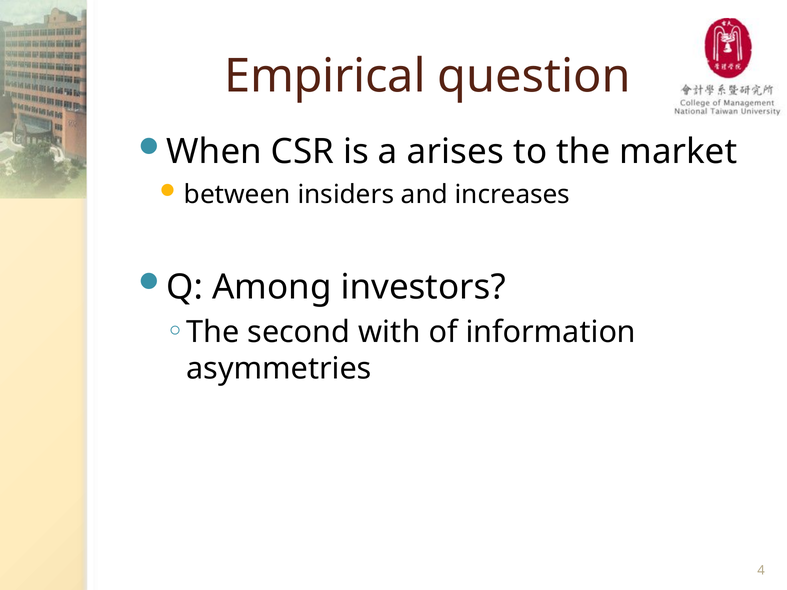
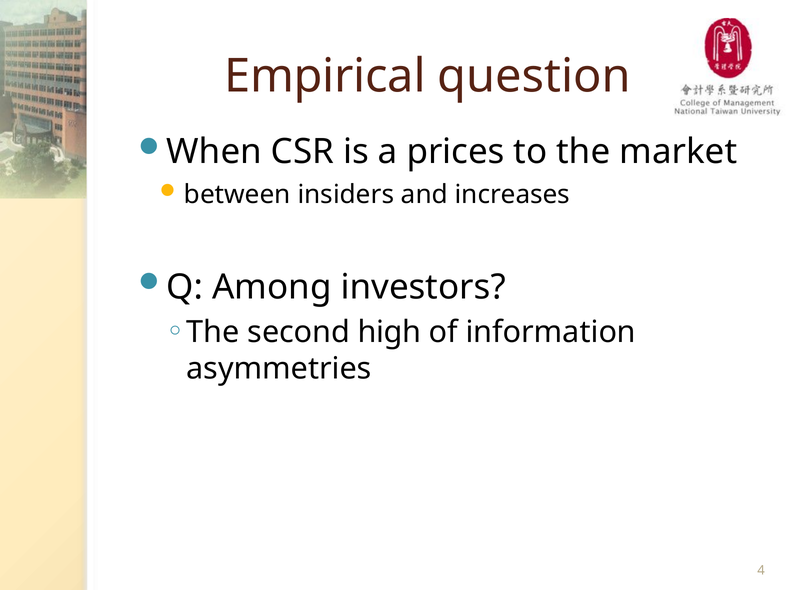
arises: arises -> prices (456, 152)
with: with -> high (390, 332)
